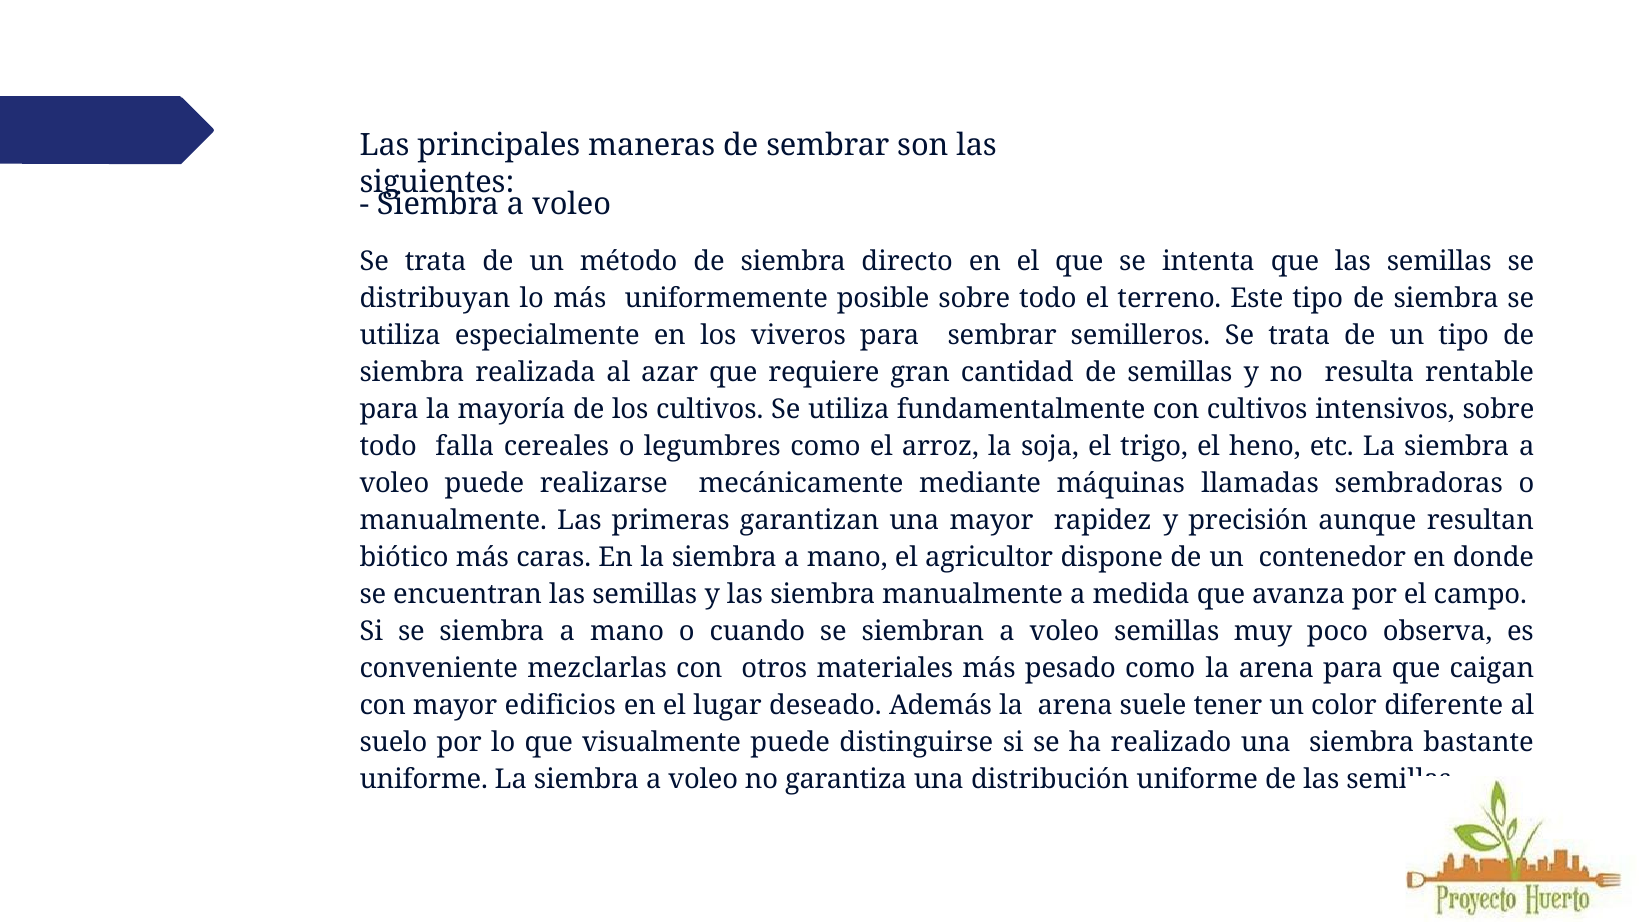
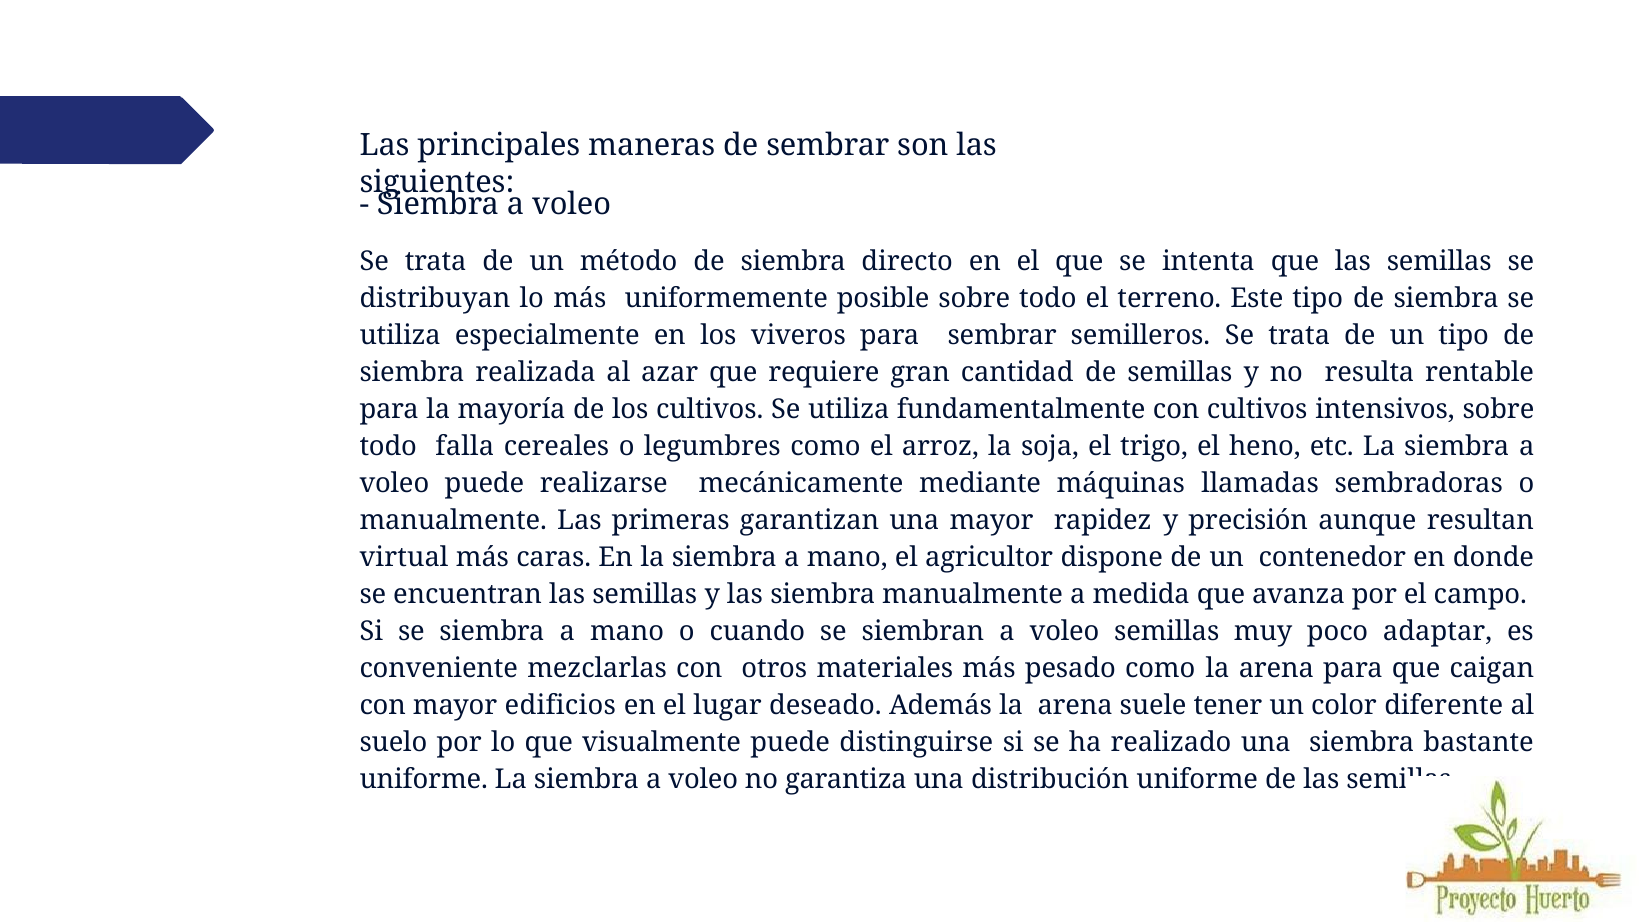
biótico: biótico -> virtual (404, 557)
observa: observa -> adaptar (1438, 631)
